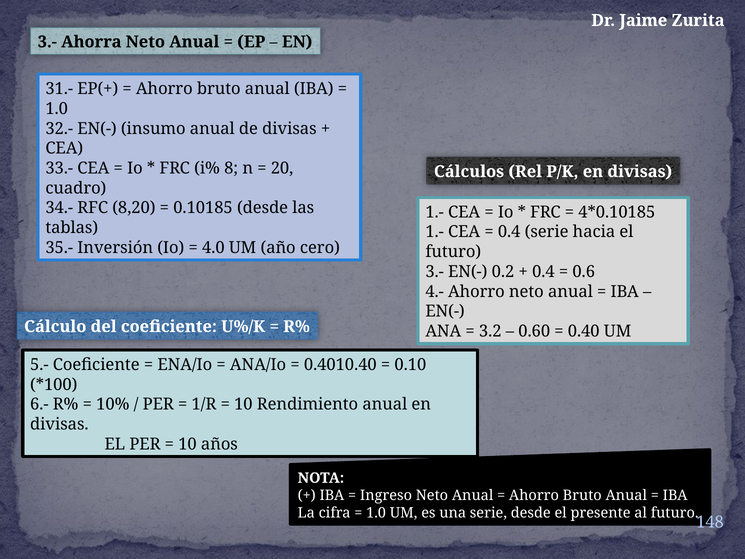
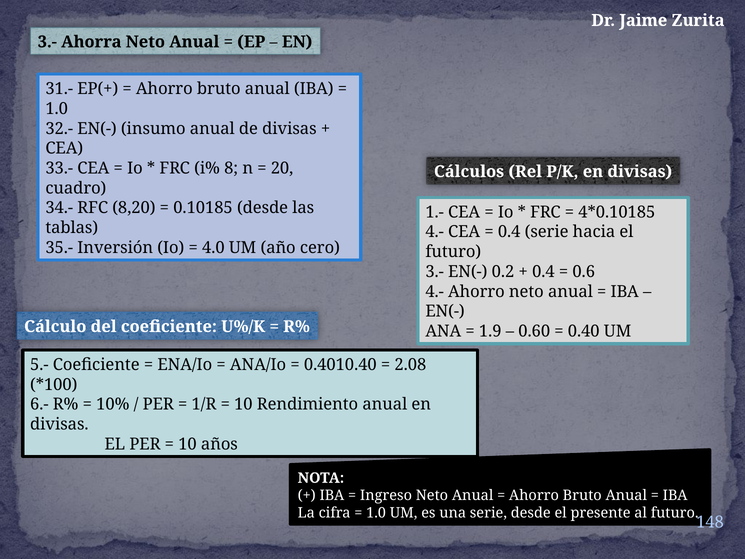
1.-: 1.- -> 4.- (435, 232)
3.2: 3.2 -> 1.9 (490, 331)
0.10: 0.10 -> 2.08 (410, 365)
